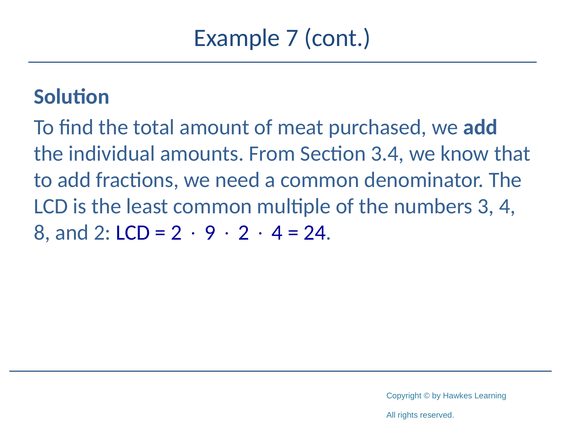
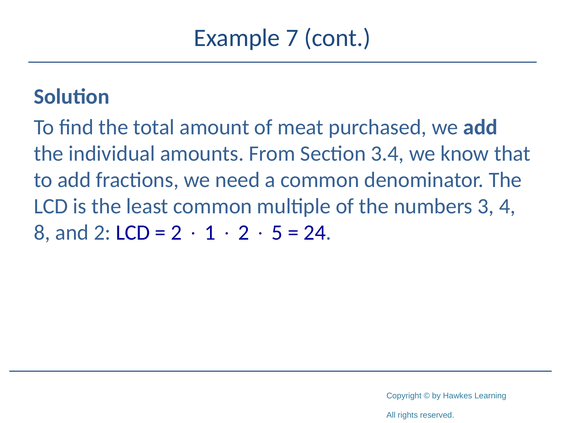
9: 9 -> 1 (210, 233)
4: 4 -> 5 (277, 233)
